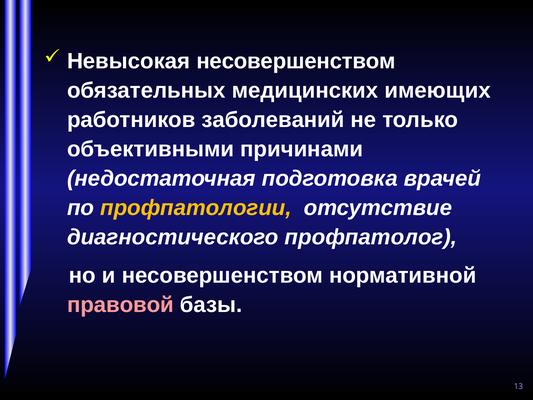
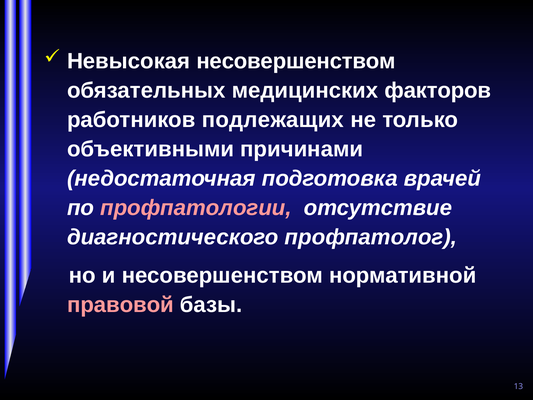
имеющих: имеющих -> факторов (438, 90)
заболеваний: заболеваний -> подлежащих (273, 120)
профпатологии colour: yellow -> pink (196, 208)
